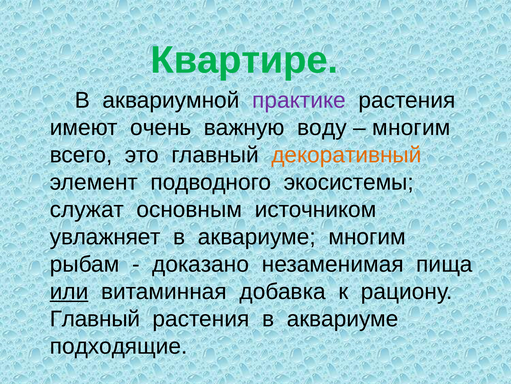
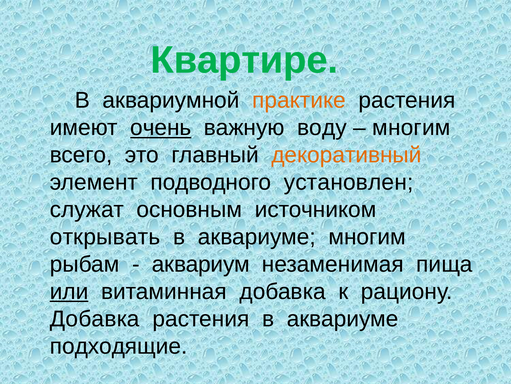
практике colour: purple -> orange (299, 100)
очень underline: none -> present (161, 127)
экосистемы: экосистемы -> установлен (349, 182)
увлажняет: увлажняет -> открывать (105, 237)
доказано: доказано -> аквариум (201, 264)
Главный: Главный -> Добавка (95, 318)
